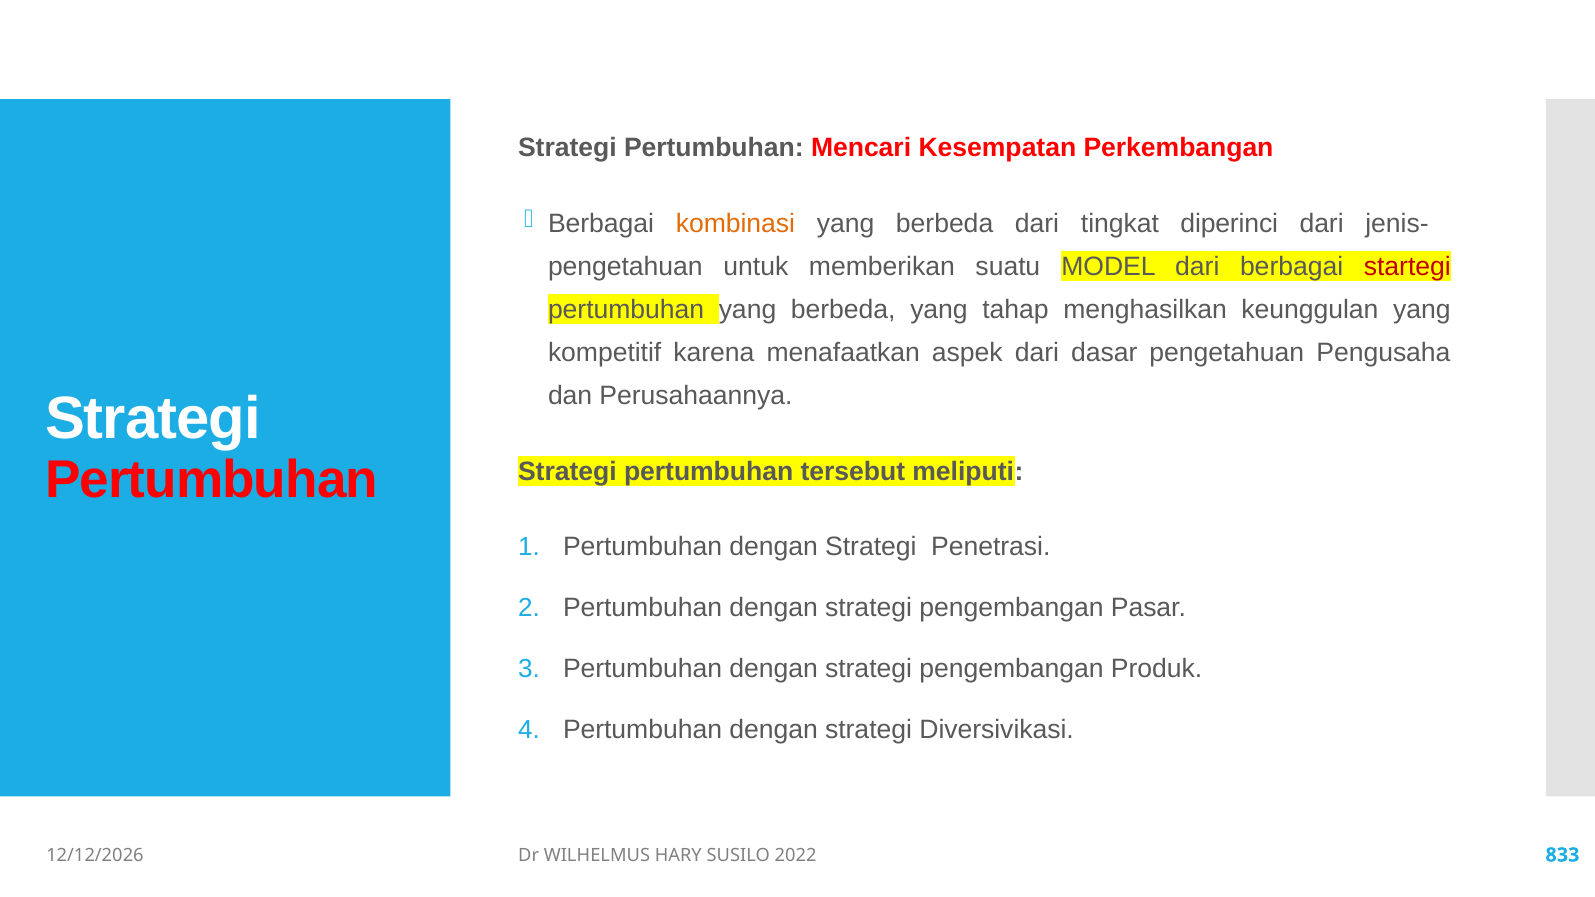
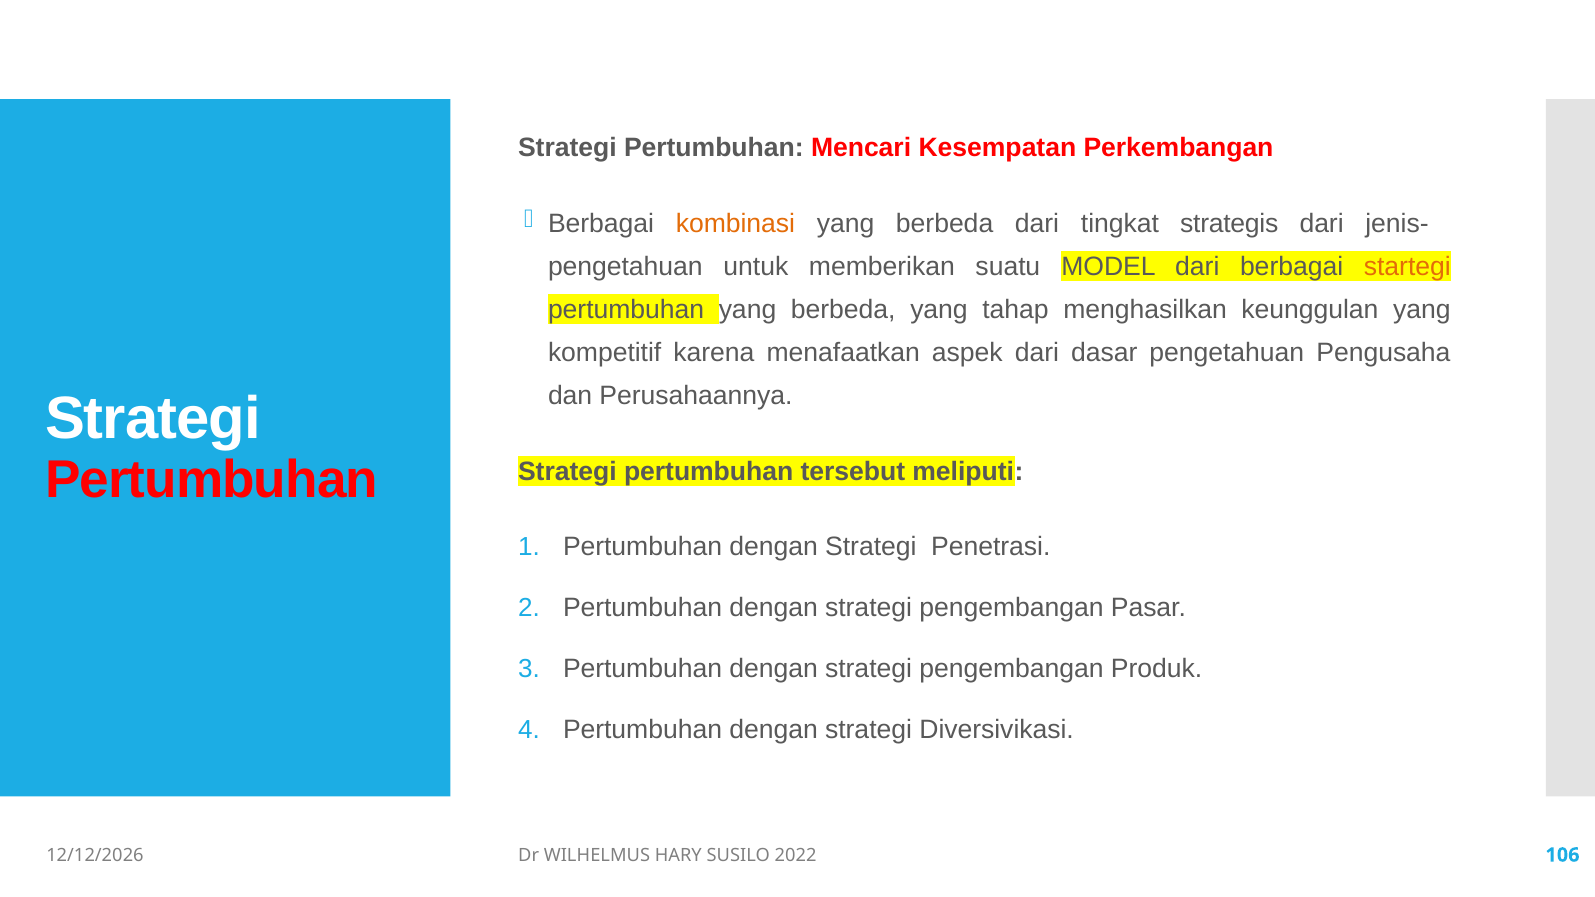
diperinci: diperinci -> strategis (1229, 224)
startegi colour: red -> orange (1407, 267)
833: 833 -> 106 (1562, 855)
